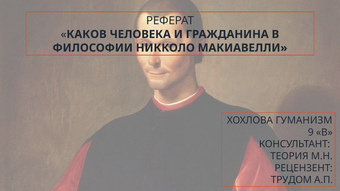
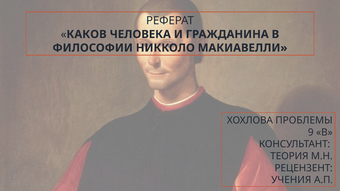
ГУМАНИЗМ: ГУМАНИЗМ -> ПРОБЛЕМЫ (304, 121)
ТРУДОМ: ТРУДОМ -> УЧЕНИЯ (291, 180)
